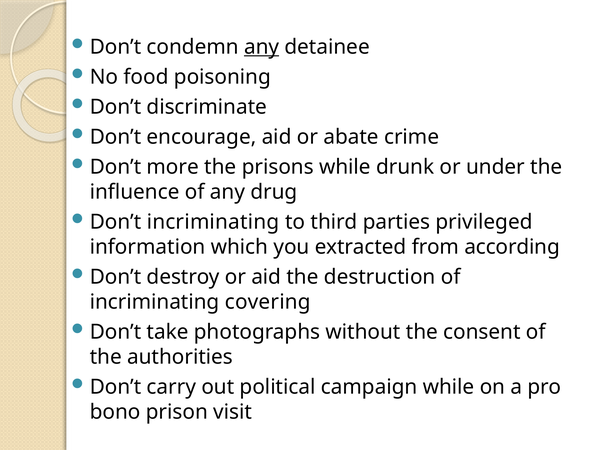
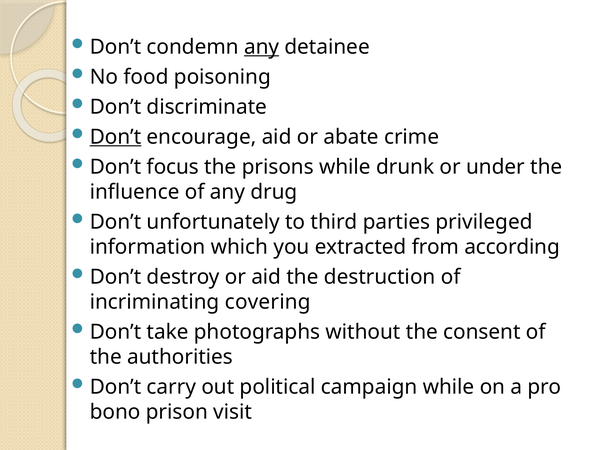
Don’t underline: none -> present (116, 137)
more: more -> focus (173, 167)
Don’t incriminating: incriminating -> unfortunately (213, 222)
